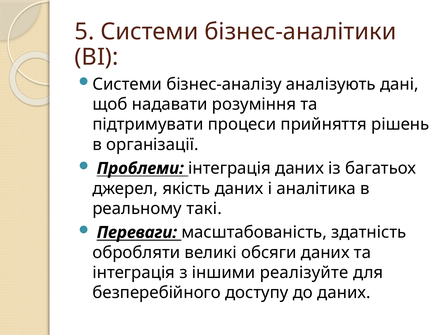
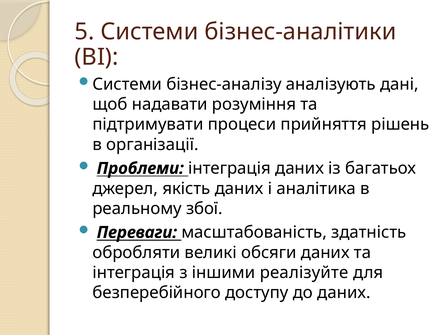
такі: такі -> збої (204, 209)
